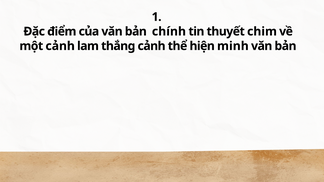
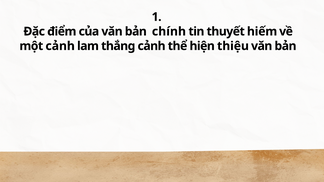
chim: chim -> hiếm (262, 31)
minh: minh -> thiệu (233, 46)
